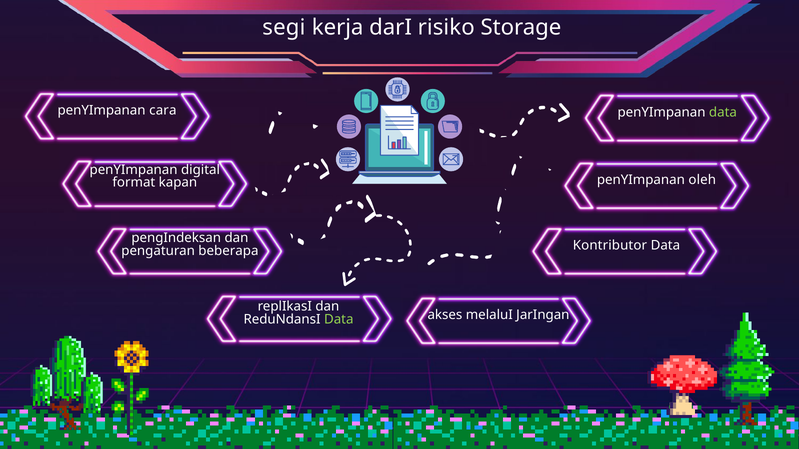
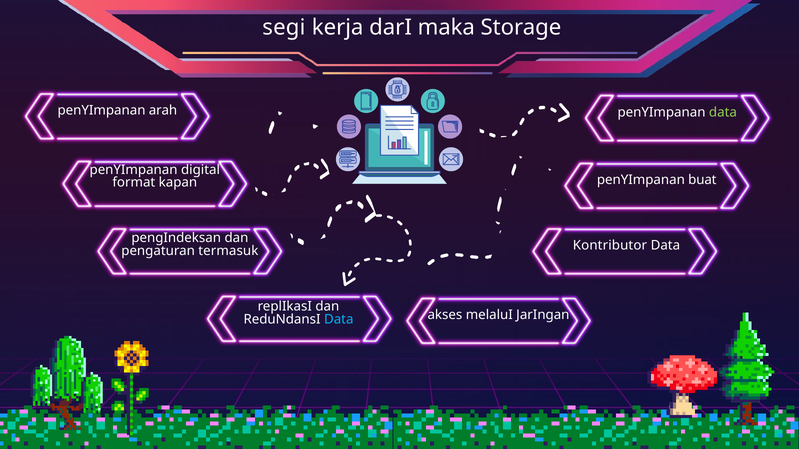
risiko: risiko -> maka (446, 28)
cara: cara -> arah (163, 110)
oleh: oleh -> buat (702, 180)
beberapa: beberapa -> termasuk (228, 251)
Data colour: light green -> light blue (339, 319)
